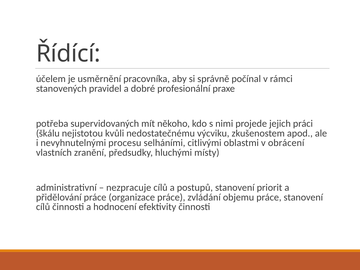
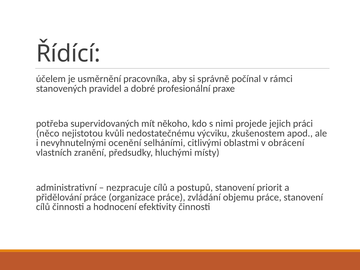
škálu: škálu -> něco (48, 133)
procesu: procesu -> ocenění (125, 143)
